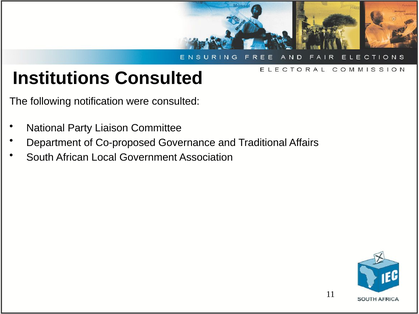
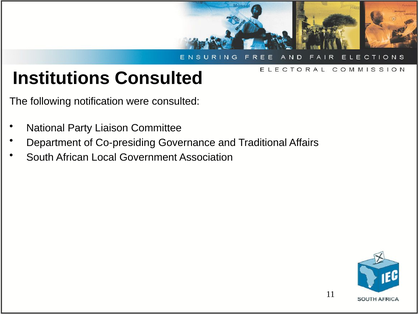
Co-proposed: Co-proposed -> Co-presiding (125, 143)
